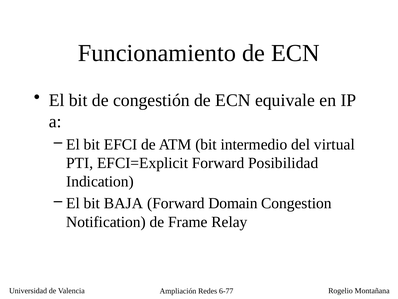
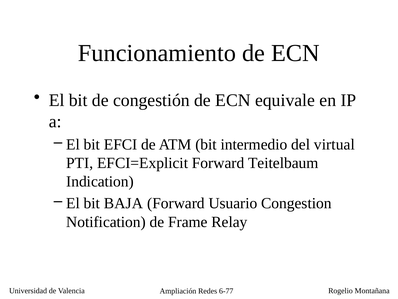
Posibilidad: Posibilidad -> Teitelbaum (283, 163)
Domain: Domain -> Usuario (233, 203)
